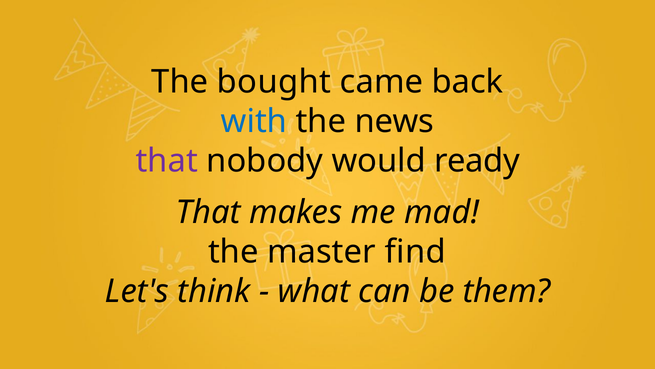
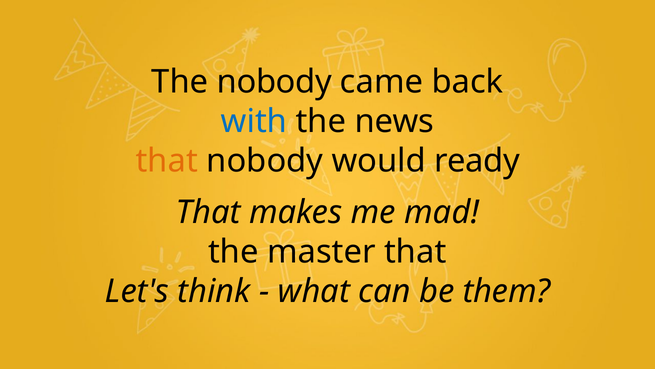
The bought: bought -> nobody (274, 82)
that colour: purple -> orange (167, 161)
master find: find -> that (415, 252)
